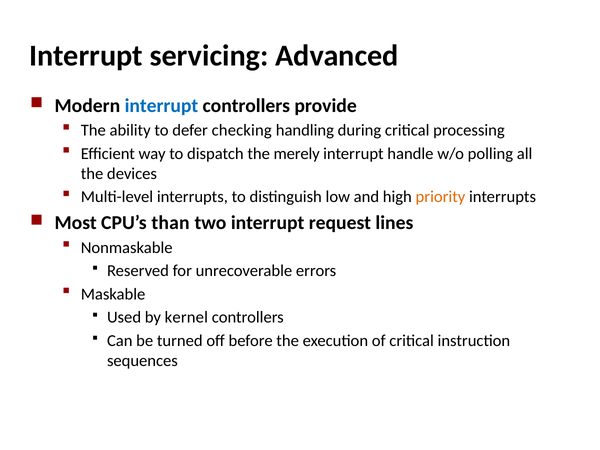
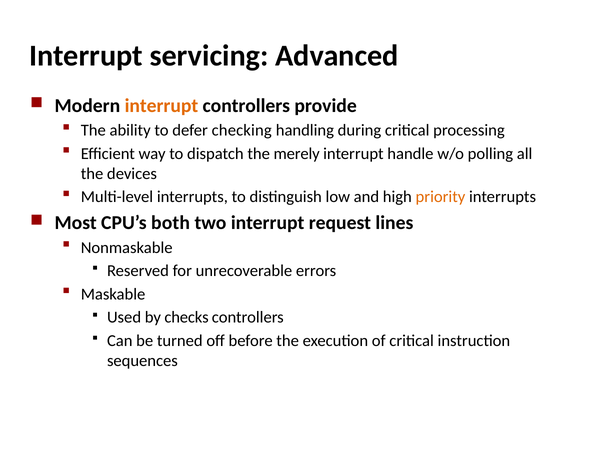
interrupt colour: blue -> orange (161, 106)
than: than -> both (171, 223)
kernel: kernel -> checks (187, 317)
